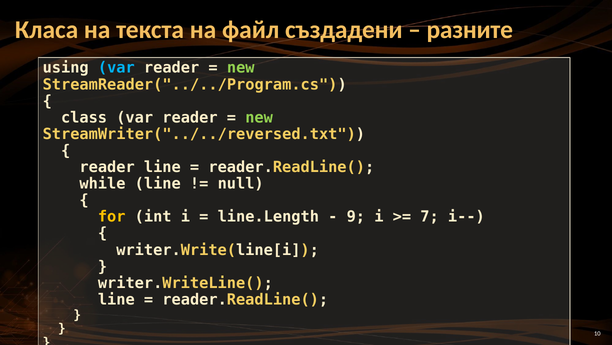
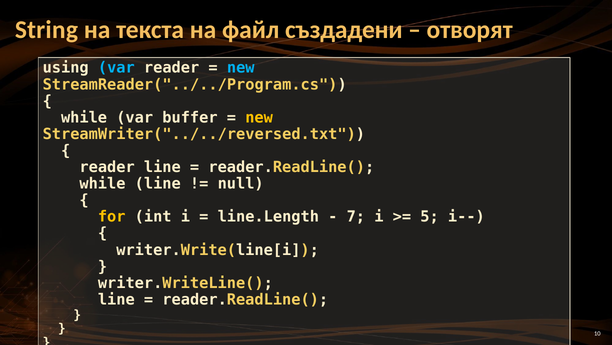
Класа: Класа -> String (46, 30)
разните: разните -> отворят (470, 30)
new colour: light green -> light blue (241, 68)
class: class -> while (84, 117)
reader: reader -> buffer (190, 117)
new colour: light green -> yellow (259, 117)
9: 9 -> 7 (356, 216)
7: 7 -> 5 (430, 216)
